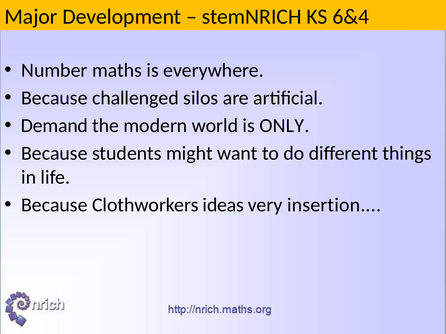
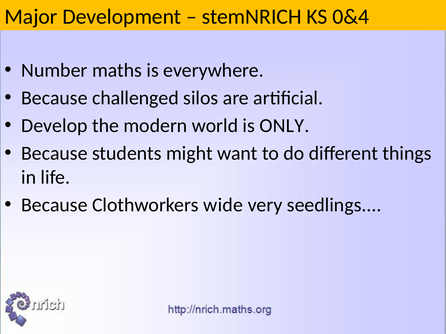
6&4: 6&4 -> 0&4 (351, 17)
Demand: Demand -> Develop (54, 126)
ideas: ideas -> wide (223, 205)
insertion: insertion -> seedlings (334, 205)
